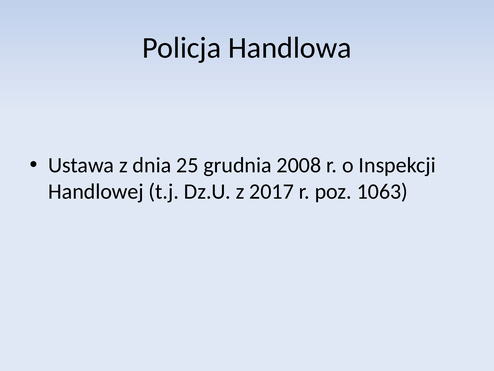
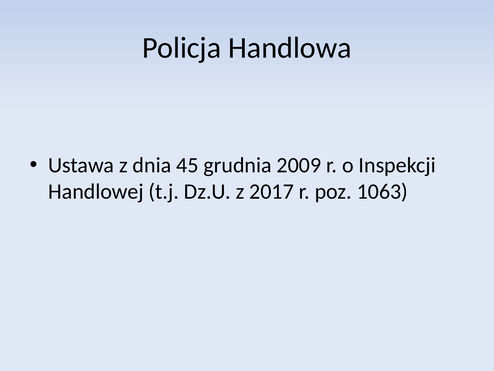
25: 25 -> 45 (187, 165)
2008: 2008 -> 2009 (299, 165)
